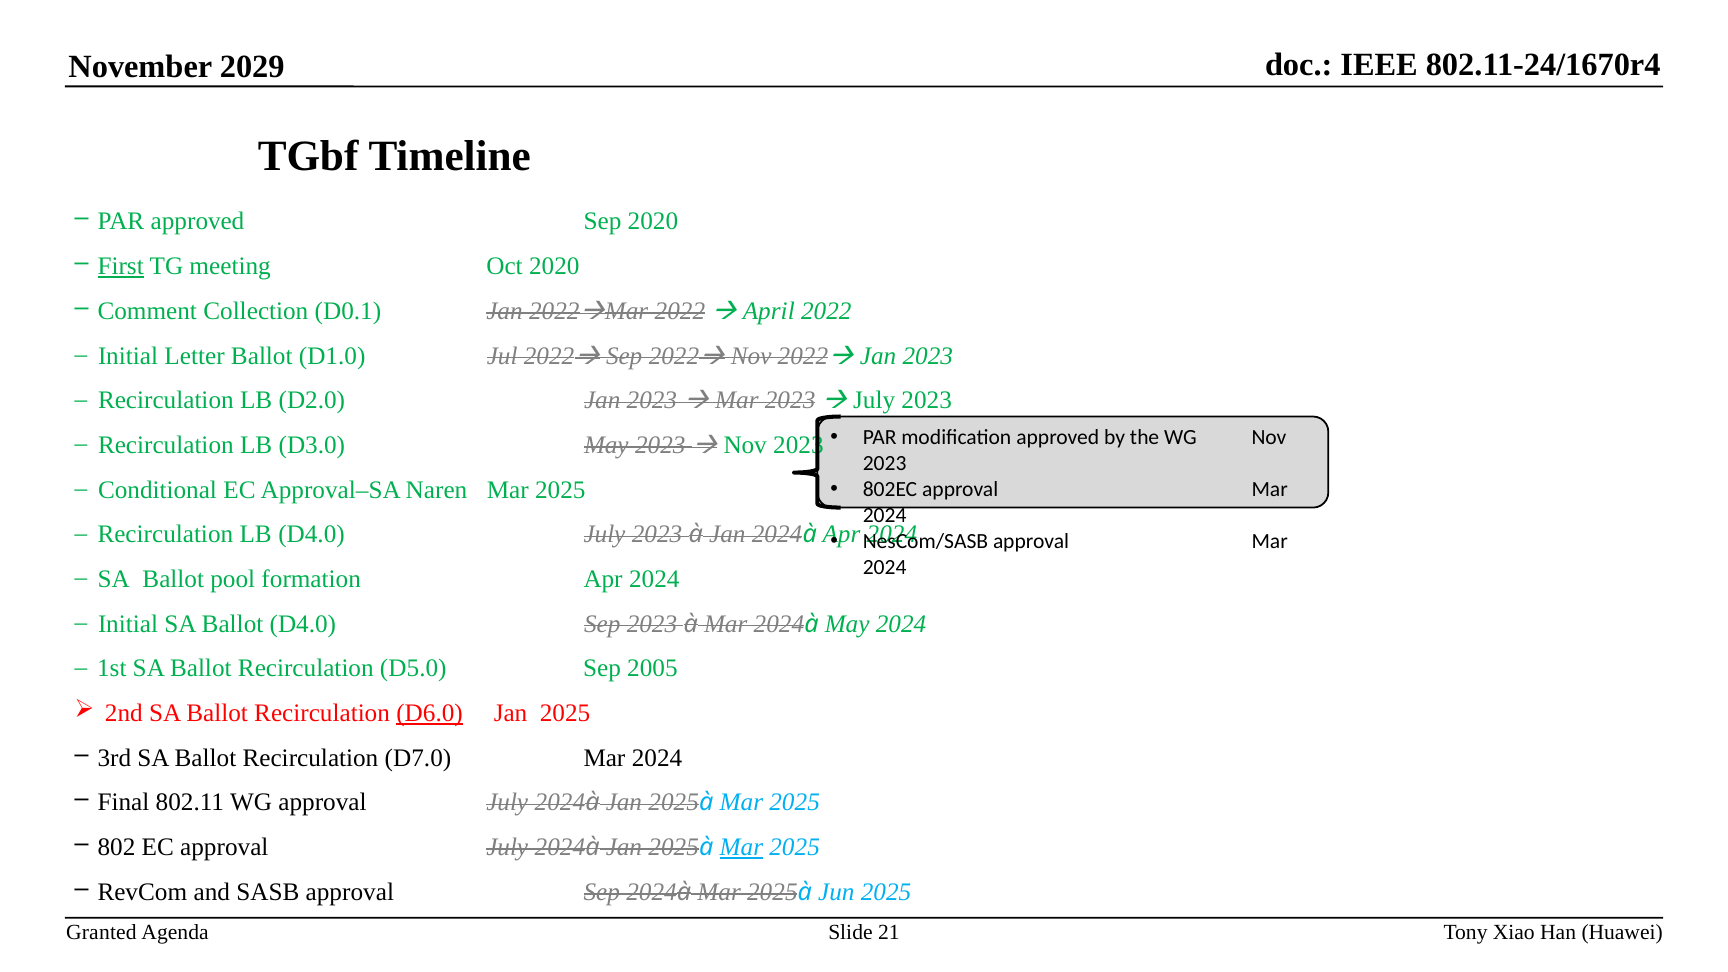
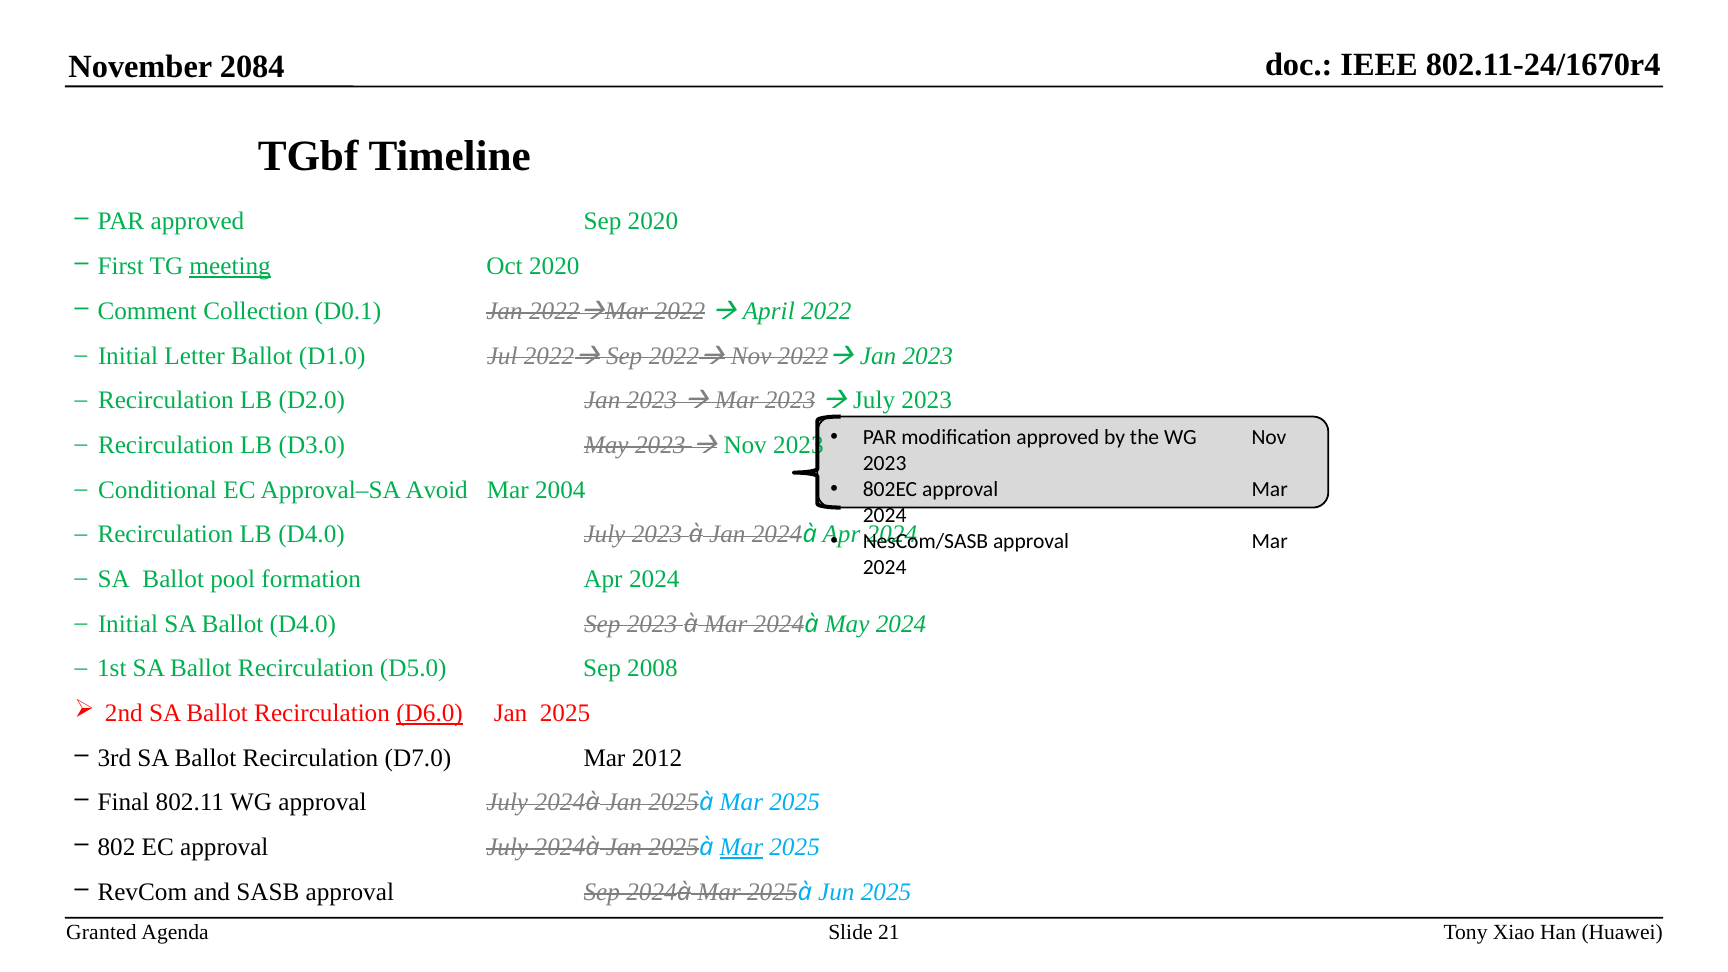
2029: 2029 -> 2084 (252, 67)
First underline: present -> none (121, 266)
meeting underline: none -> present (230, 266)
Naren: Naren -> Avoid (437, 490)
2025: 2025 -> 2004 (560, 490)
2005: 2005 -> 2008 (652, 669)
D7.0 Mar 2024: 2024 -> 2012 (657, 758)
